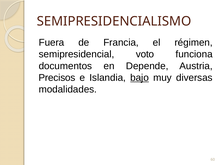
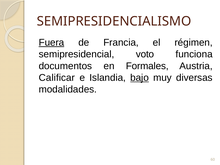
Fuera underline: none -> present (51, 42)
Depende: Depende -> Formales (147, 66)
Precisos: Precisos -> Calificar (57, 78)
